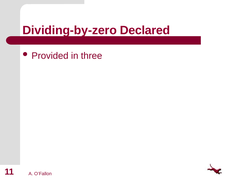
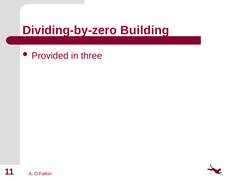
Declared: Declared -> Building (145, 30)
